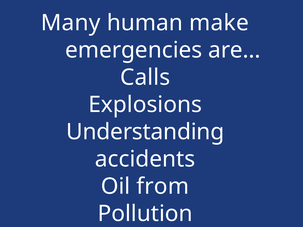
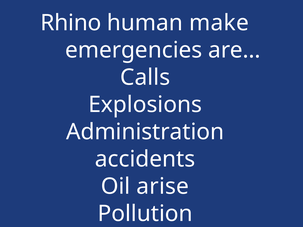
Many: Many -> Rhino (71, 23)
Understanding: Understanding -> Administration (145, 132)
from: from -> arise (163, 187)
